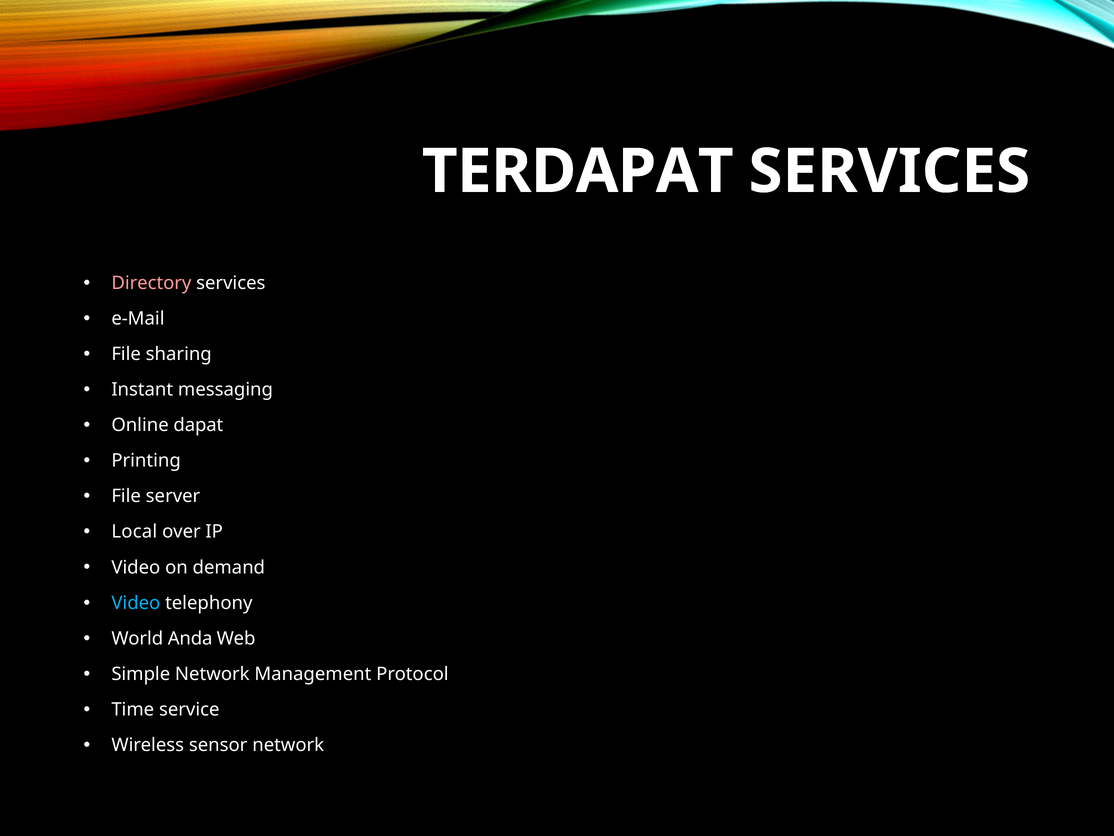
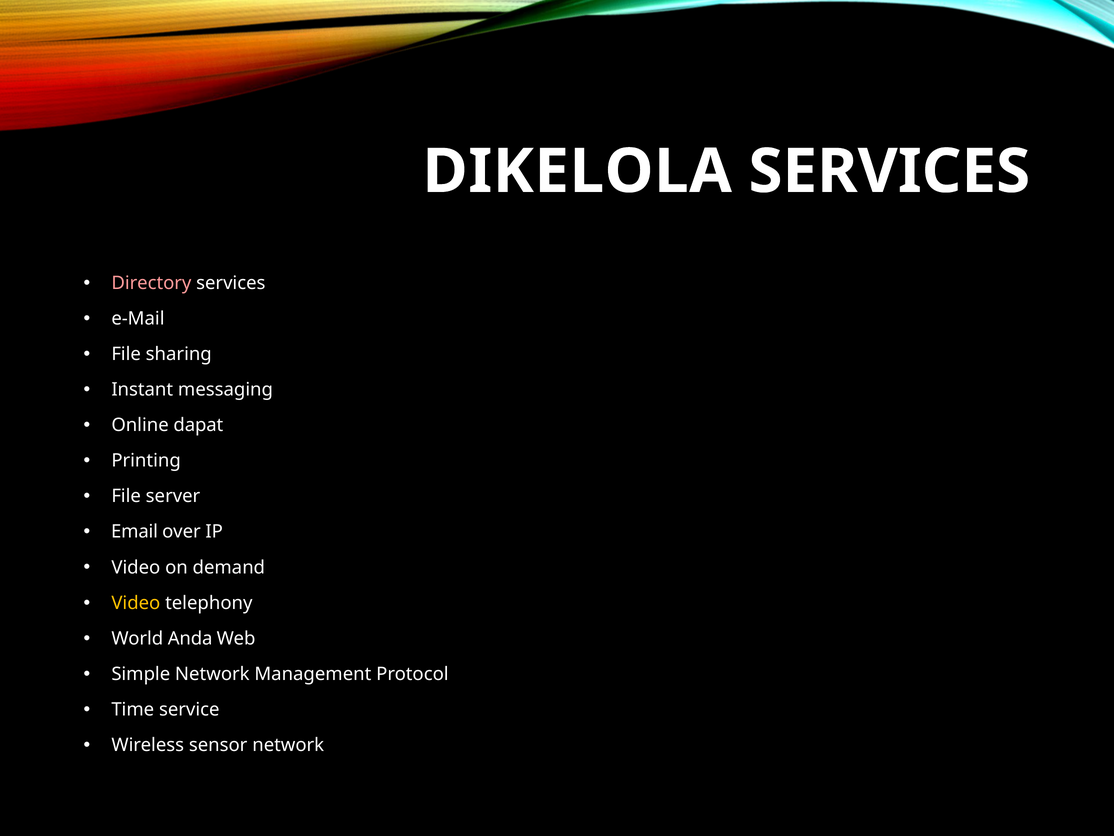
TERDAPAT: TERDAPAT -> DIKELOLA (577, 171)
Local: Local -> Email (135, 532)
Video colour: light blue -> yellow (136, 603)
